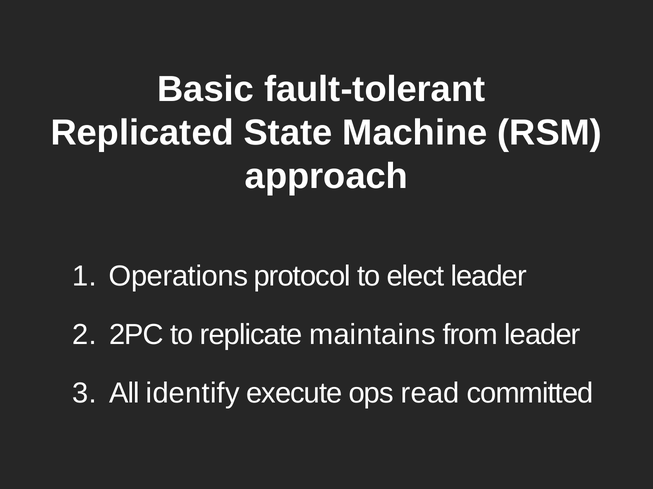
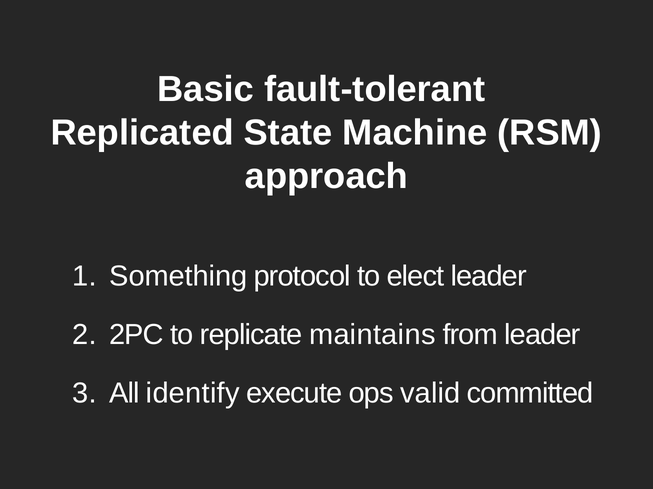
Operations: Operations -> Something (178, 277)
read: read -> valid (430, 394)
